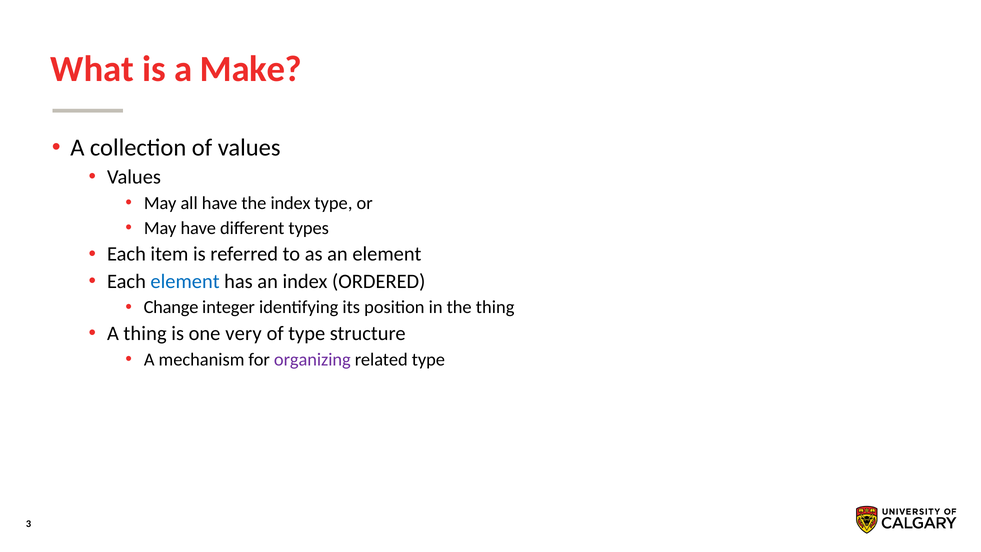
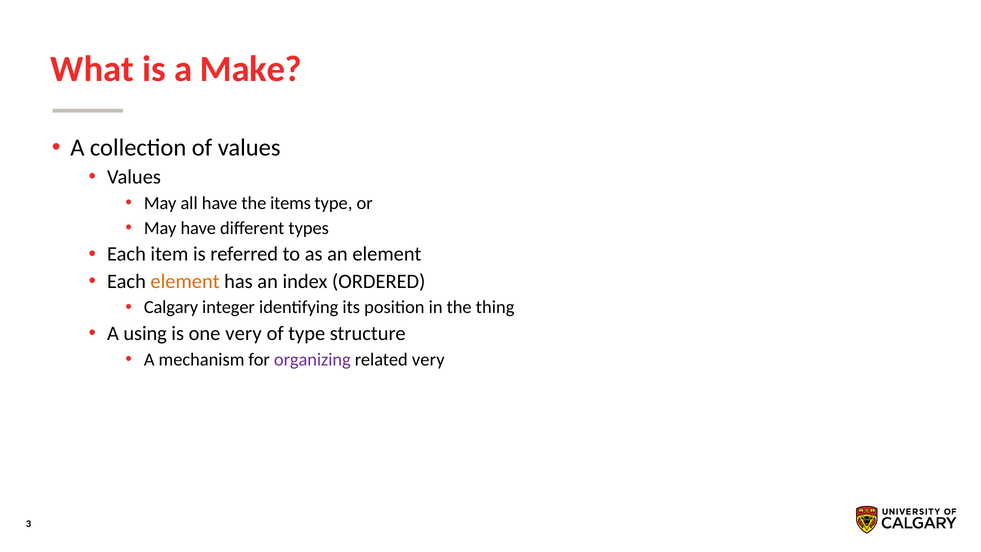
the index: index -> items (291, 203)
element colour: blue -> orange (185, 281)
Change: Change -> Calgary (171, 307)
A thing: thing -> using (145, 333)
related type: type -> very (428, 359)
